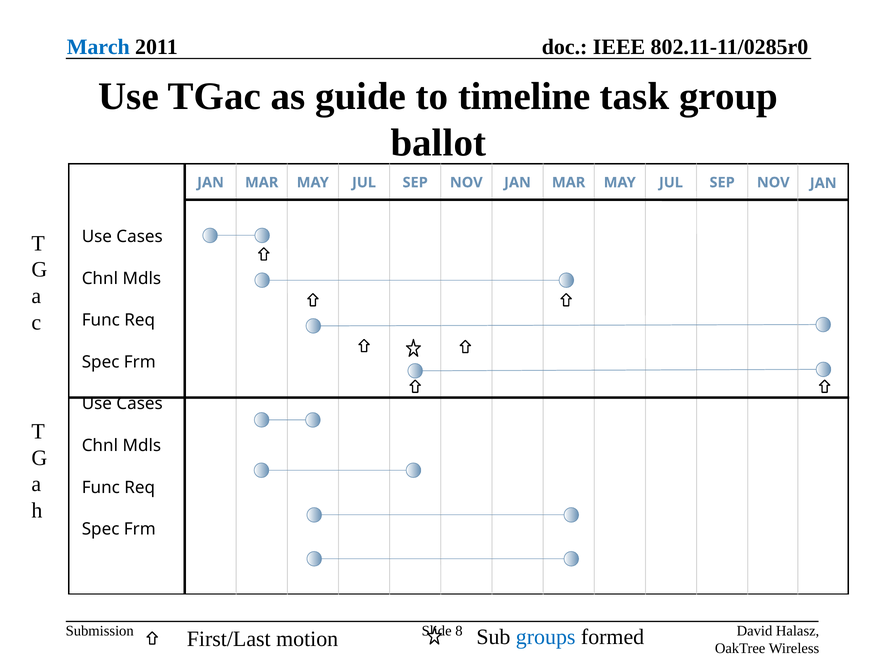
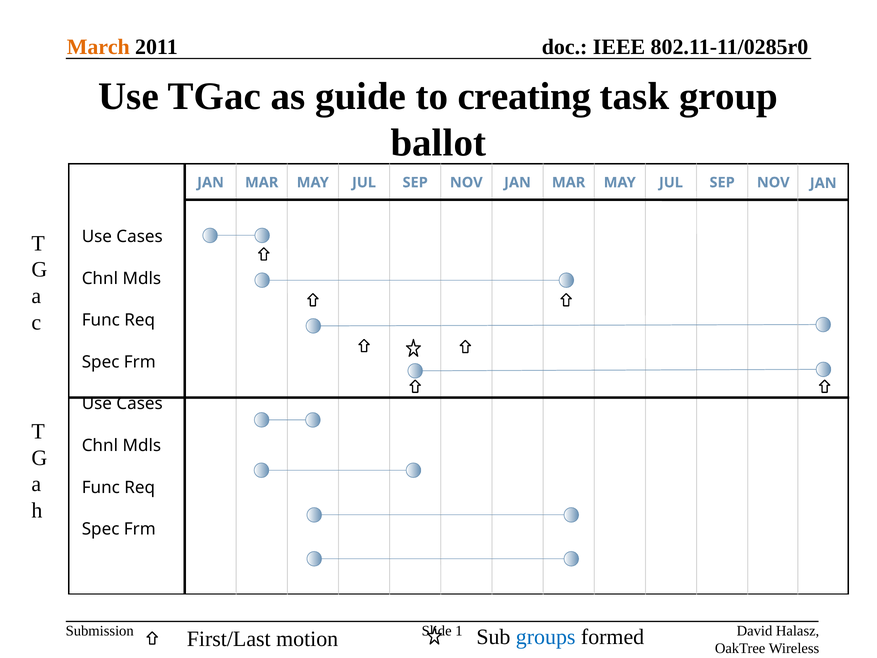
March colour: blue -> orange (98, 47)
timeline: timeline -> creating (524, 96)
8: 8 -> 1 (459, 631)
